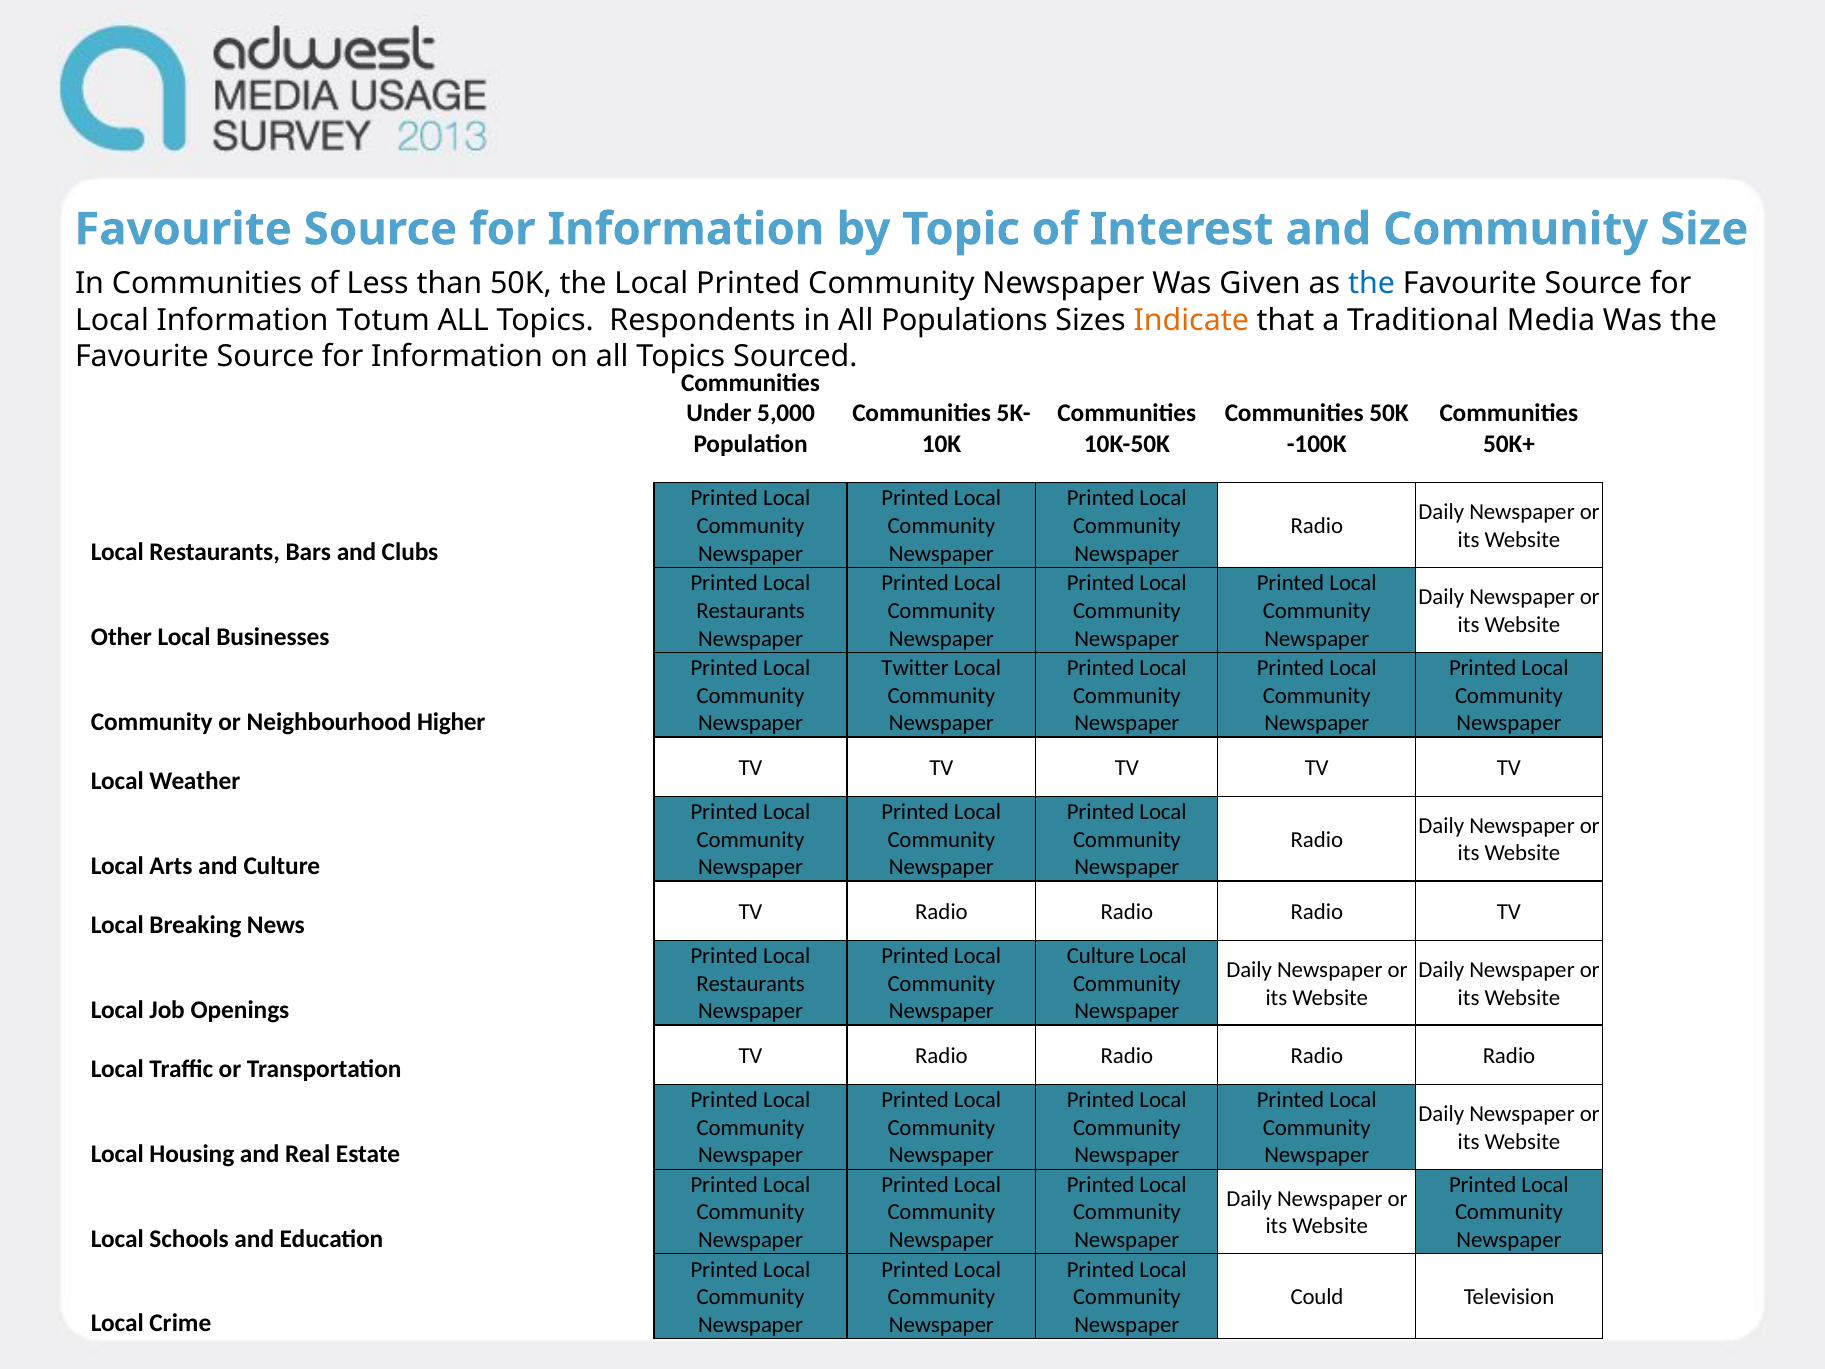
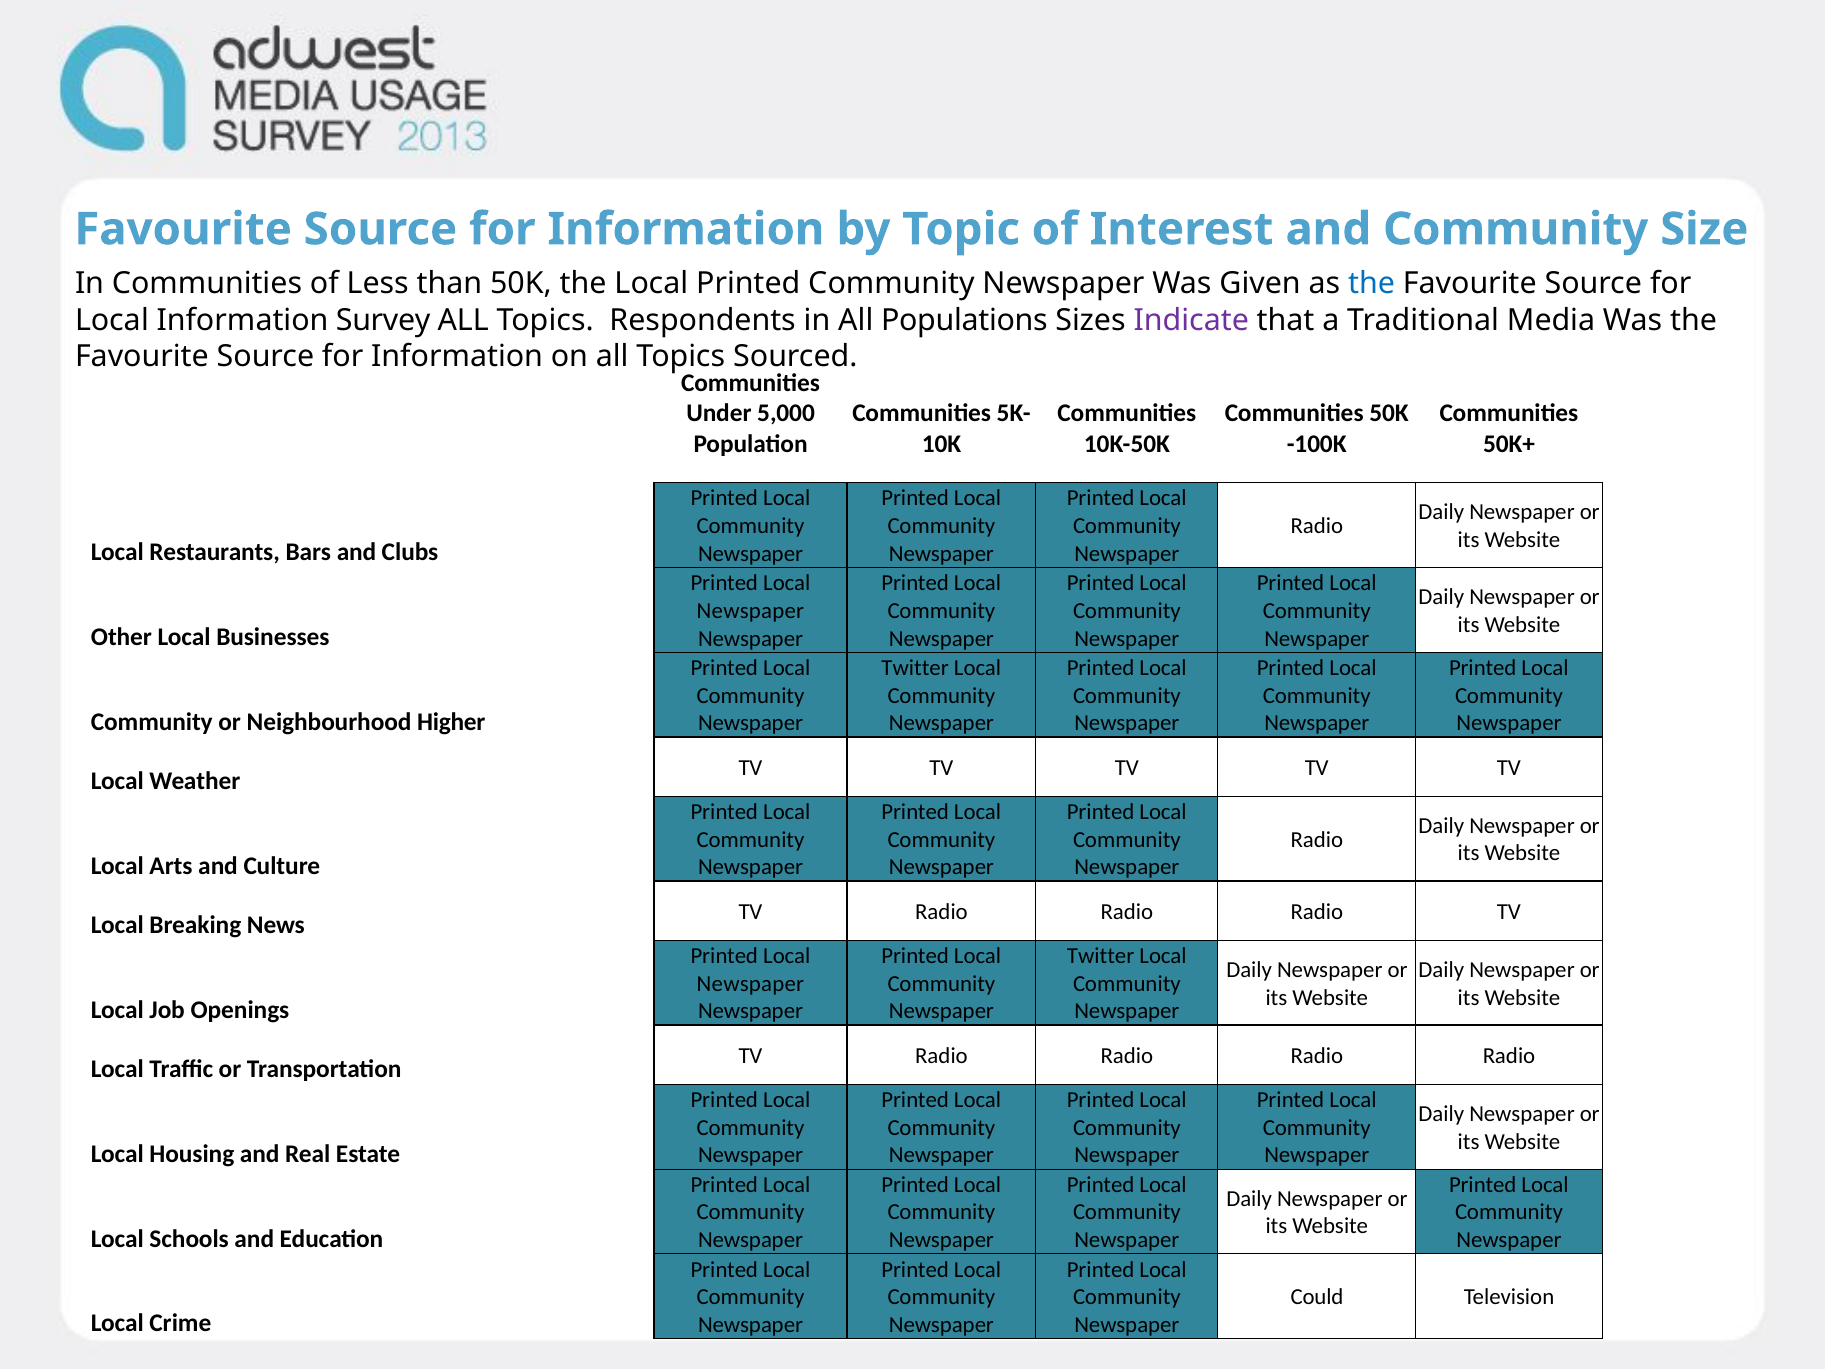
Totum: Totum -> Survey (383, 320)
Indicate colour: orange -> purple (1191, 320)
Restaurants: Restaurants -> Newspaper (750, 611)
Culture: Culture -> Twitter (1101, 956)
Restaurants: Restaurants -> Newspaper (750, 983)
